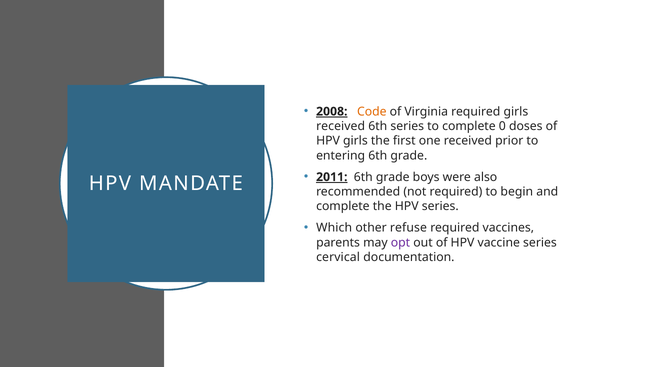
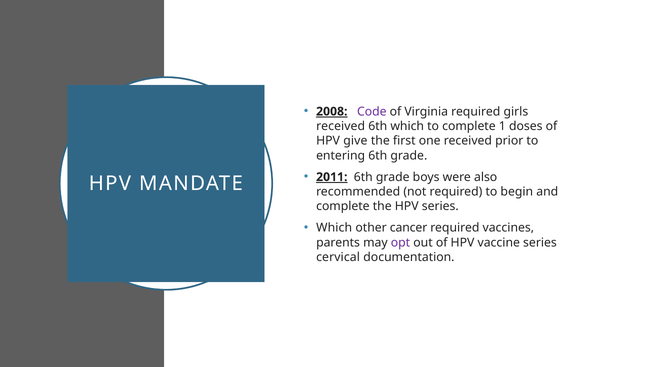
Code colour: orange -> purple (372, 111)
6th series: series -> which (407, 126)
0: 0 -> 1 (502, 126)
HPV girls: girls -> give (355, 141)
refuse: refuse -> cancer (409, 228)
